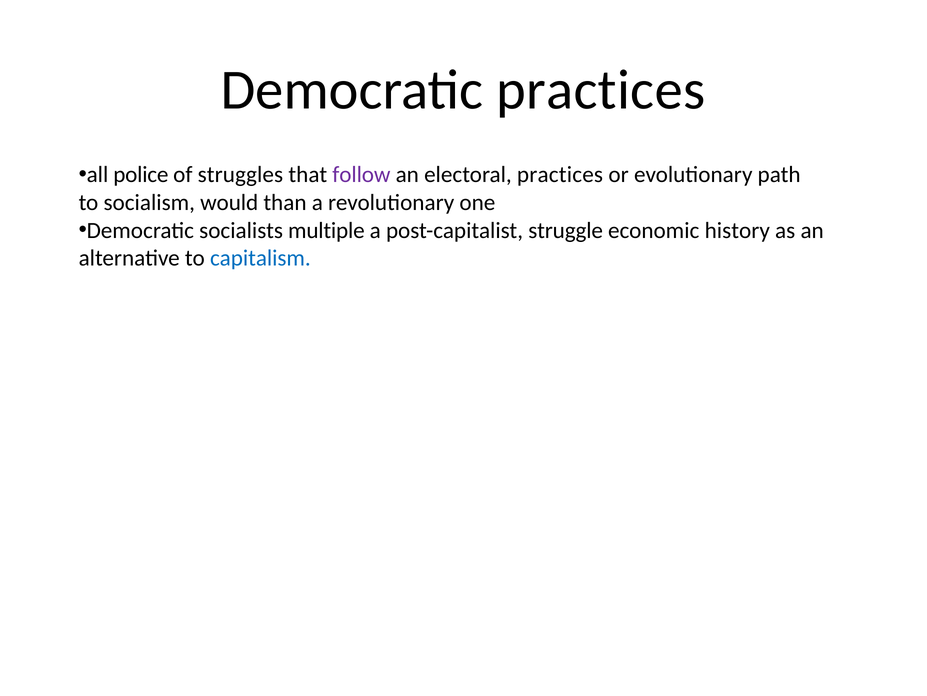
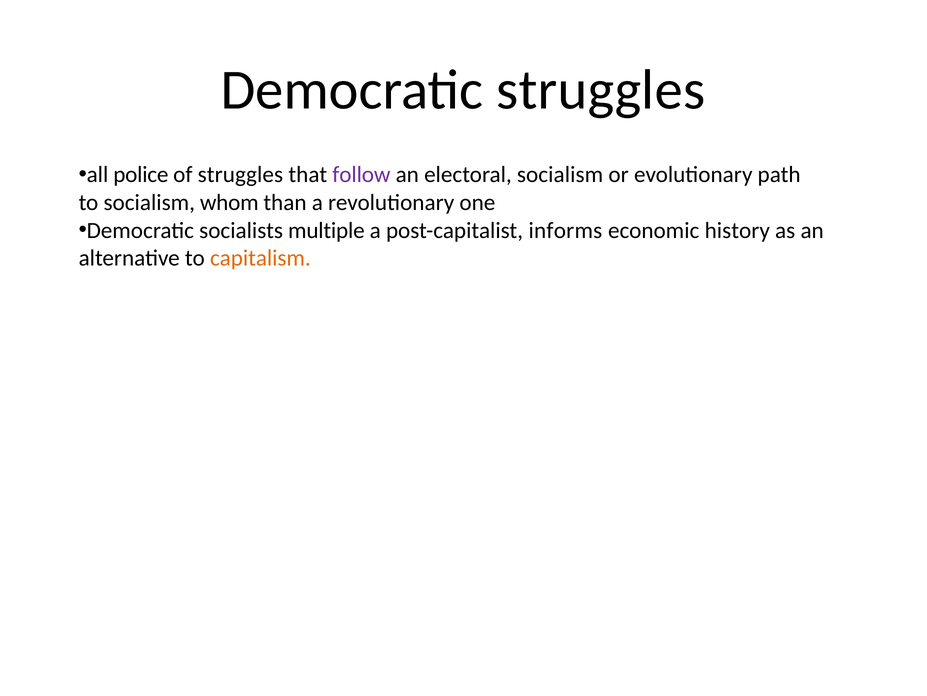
Democratic practices: practices -> struggles (601, 90)
electoral practices: practices -> socialism (560, 175)
would: would -> whom (229, 202)
struggle: struggle -> informs (565, 230)
capitalism colour: blue -> orange (260, 258)
